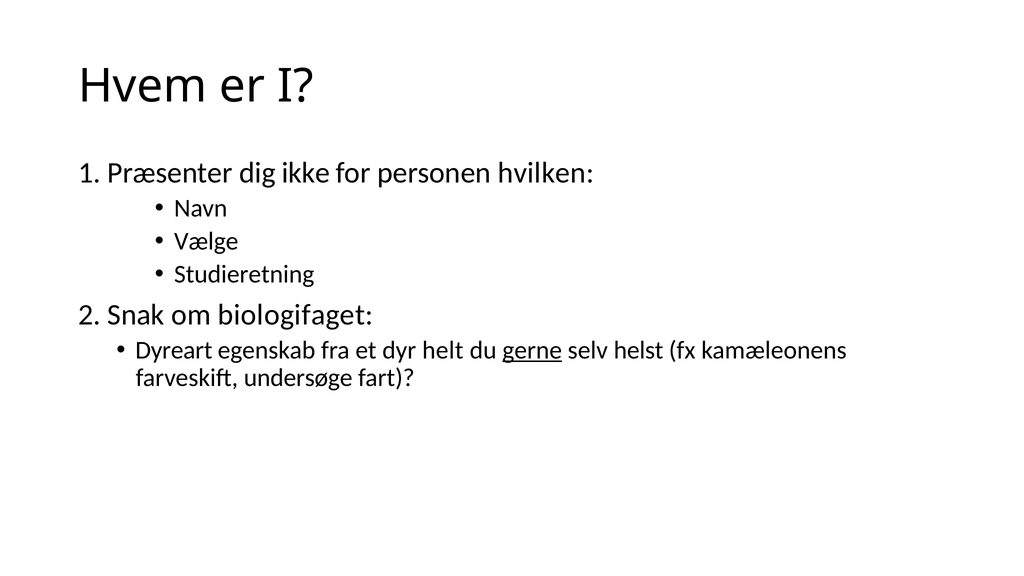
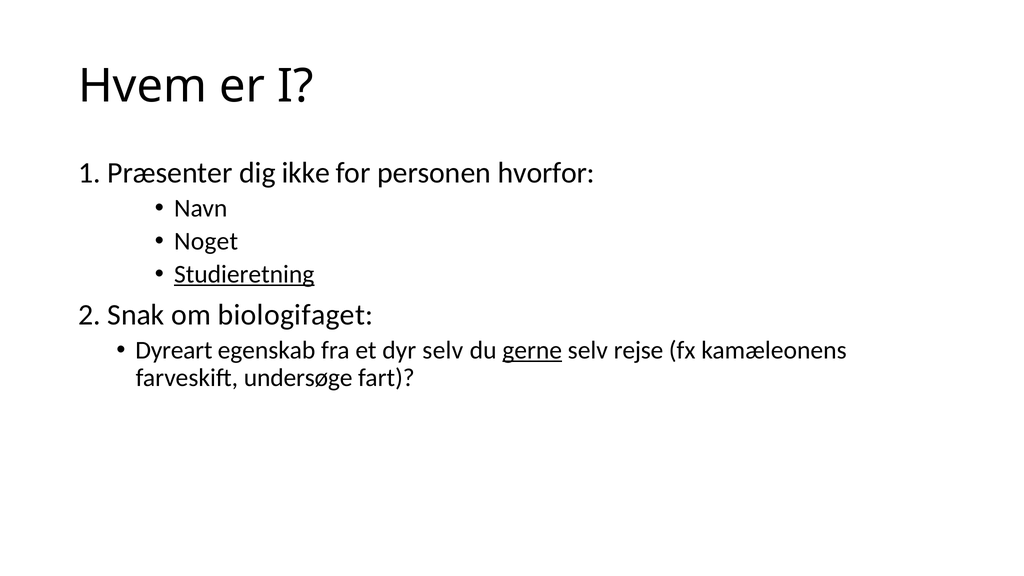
hvilken: hvilken -> hvorfor (546, 173)
Vælge: Vælge -> Noget (206, 241)
Studieretning underline: none -> present (244, 274)
dyr helt: helt -> selv (443, 350)
helst: helst -> rejse (639, 350)
